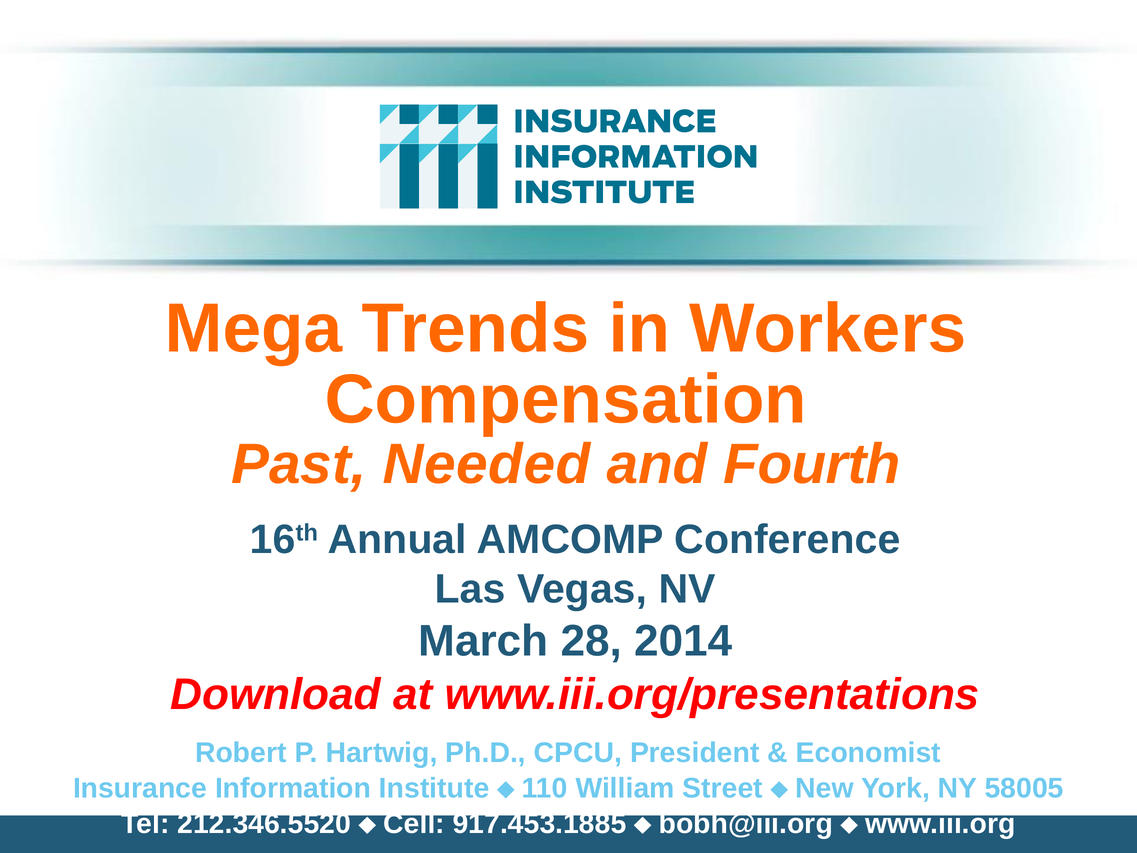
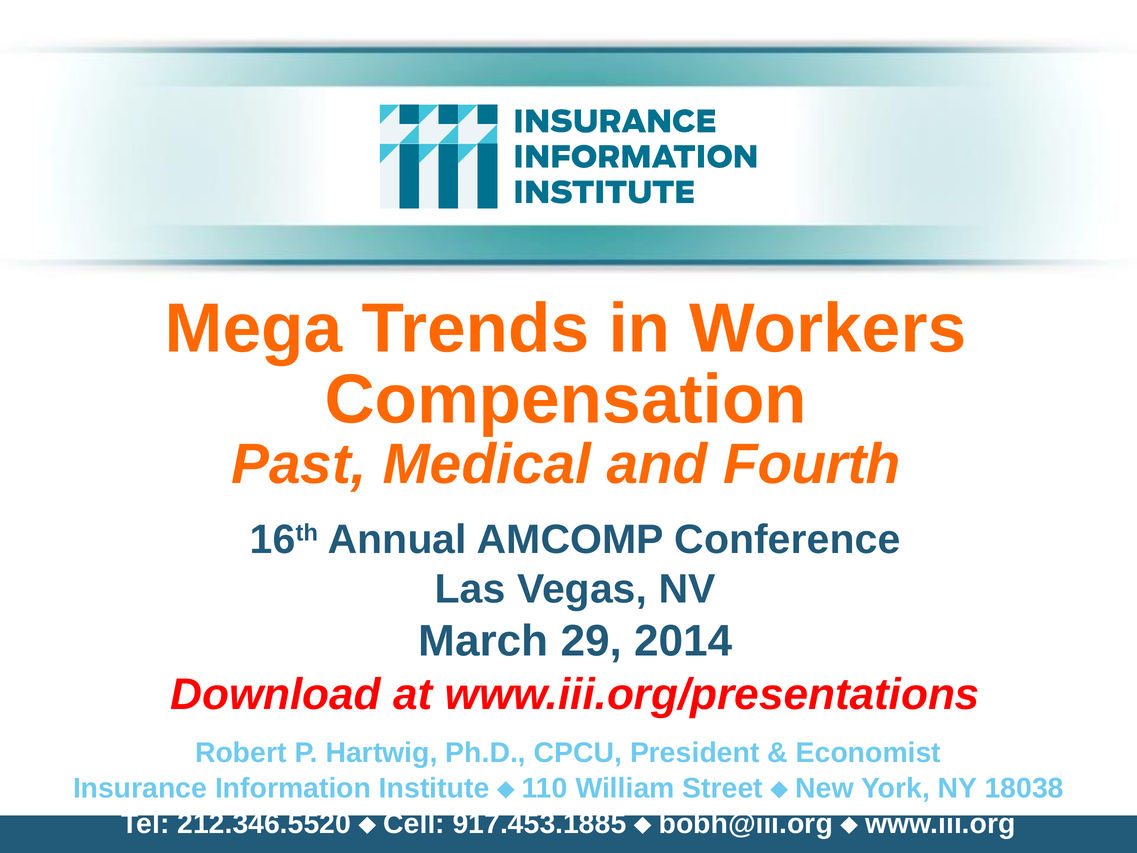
Needed: Needed -> Medical (487, 465)
28: 28 -> 29 (591, 641)
58005: 58005 -> 18038 (1024, 788)
